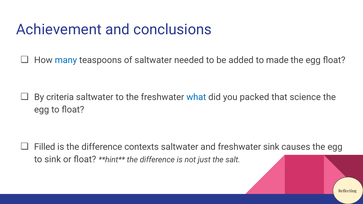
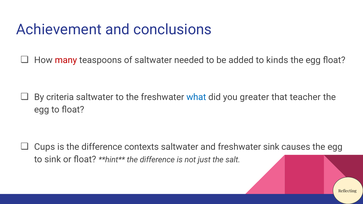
many colour: blue -> red (66, 60)
made: made -> kinds (277, 60)
packed: packed -> greater (254, 97)
science: science -> teacher (305, 97)
Filled: Filled -> Cups (45, 147)
